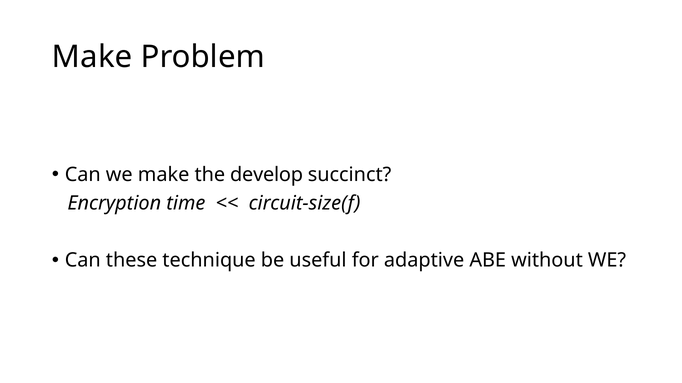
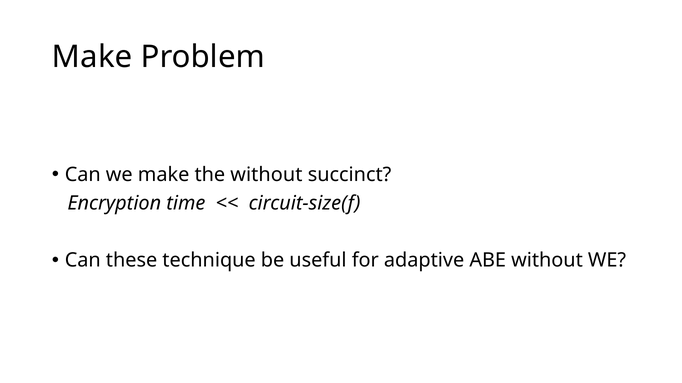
the develop: develop -> without (266, 175)
